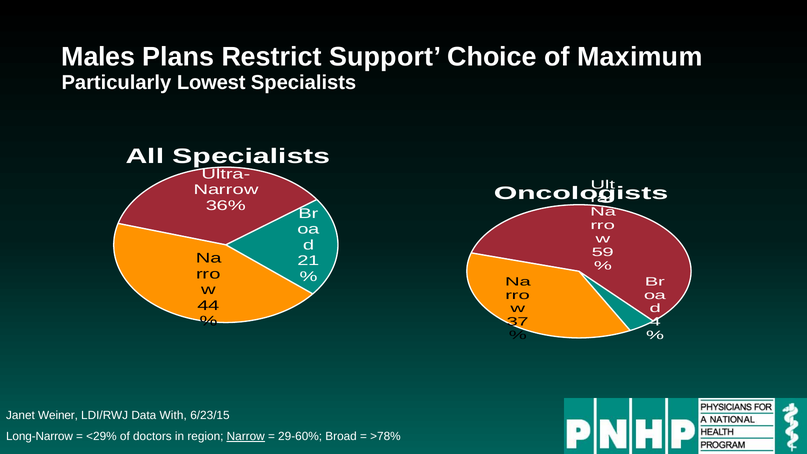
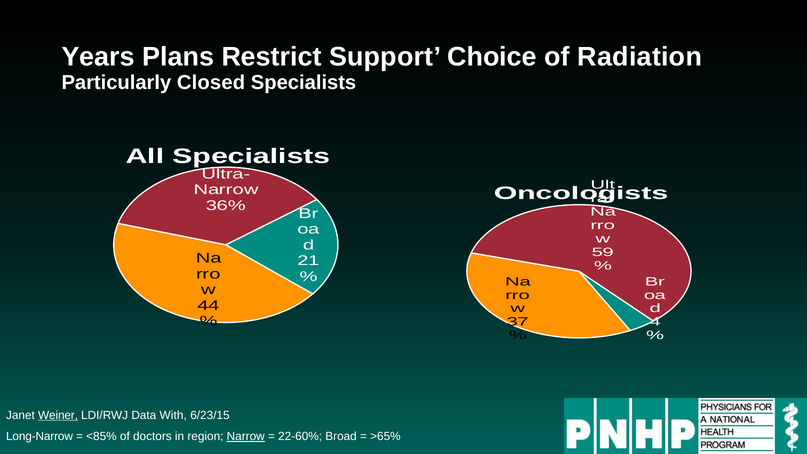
Males: Males -> Years (98, 57)
Maximum: Maximum -> Radiation (640, 57)
Lowest: Lowest -> Closed (211, 82)
Weiner underline: none -> present (58, 415)
<29%: <29% -> <85% (101, 436)
29-60%: 29-60% -> 22-60% (300, 436)
>78%: >78% -> >65% (385, 436)
